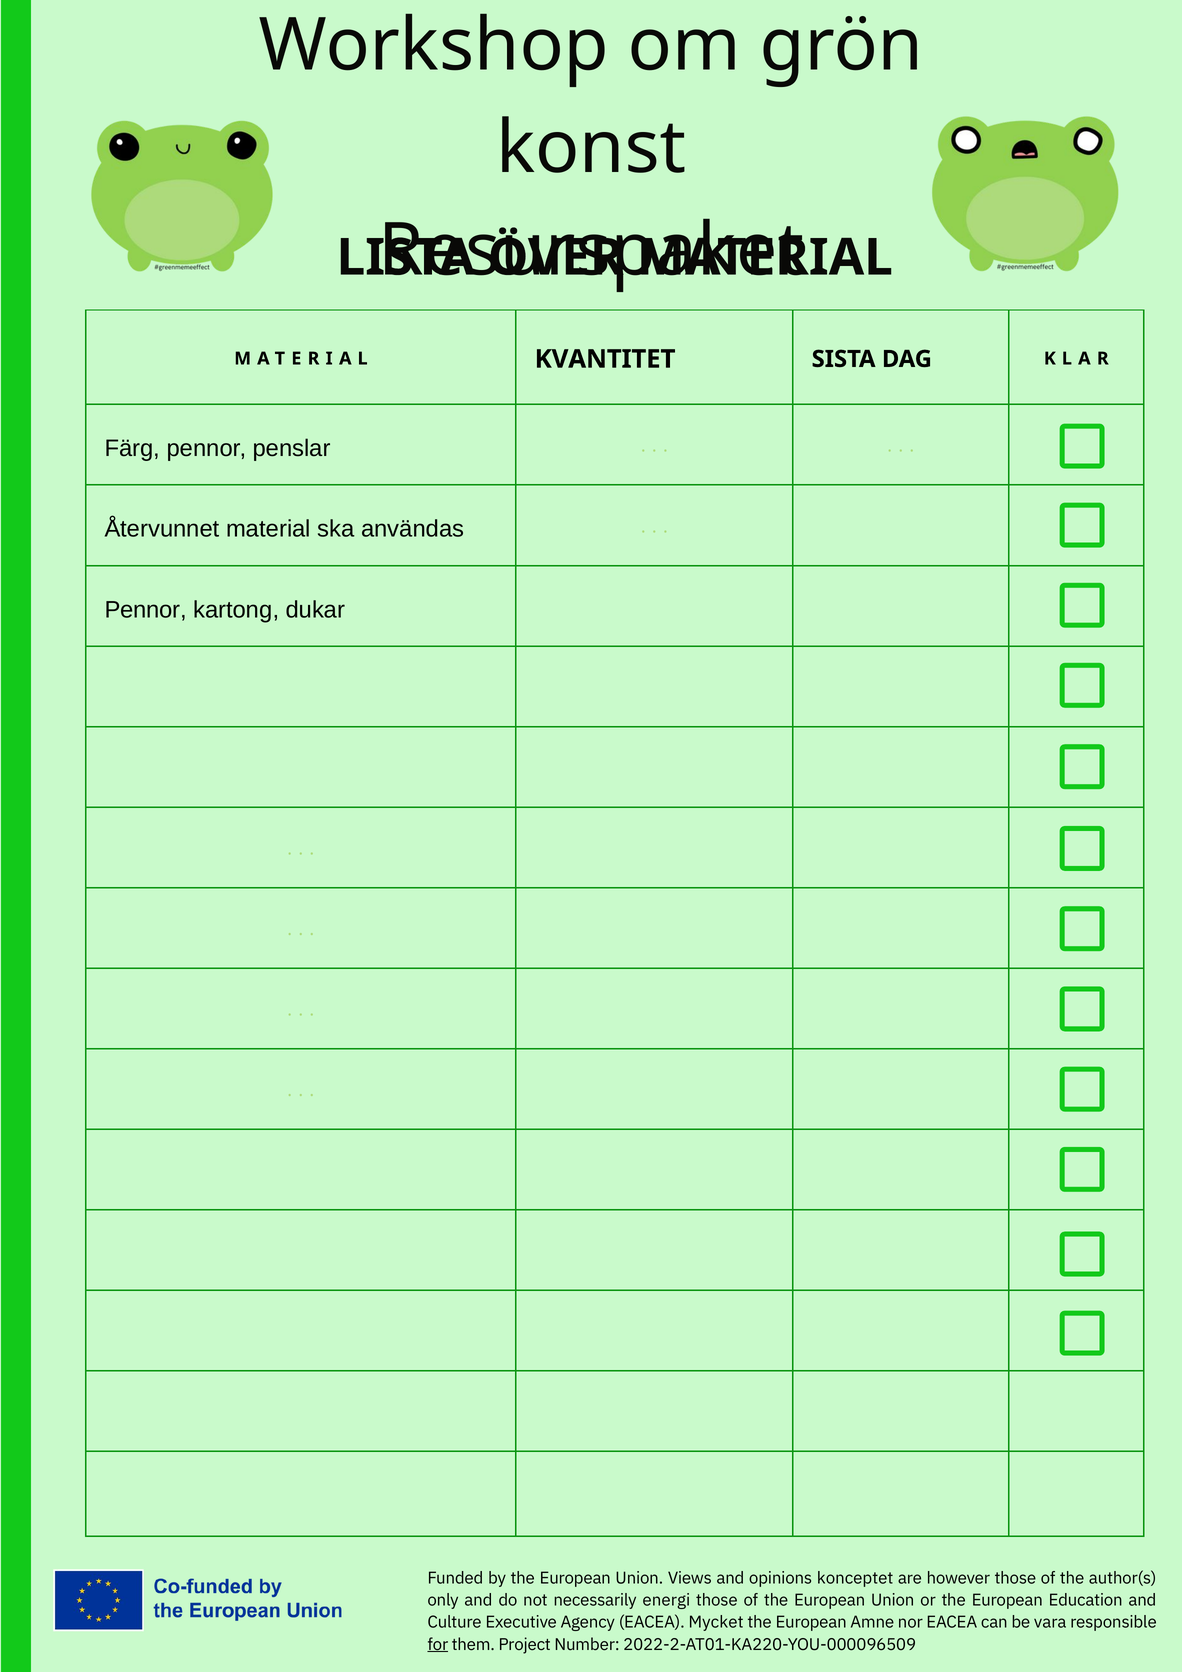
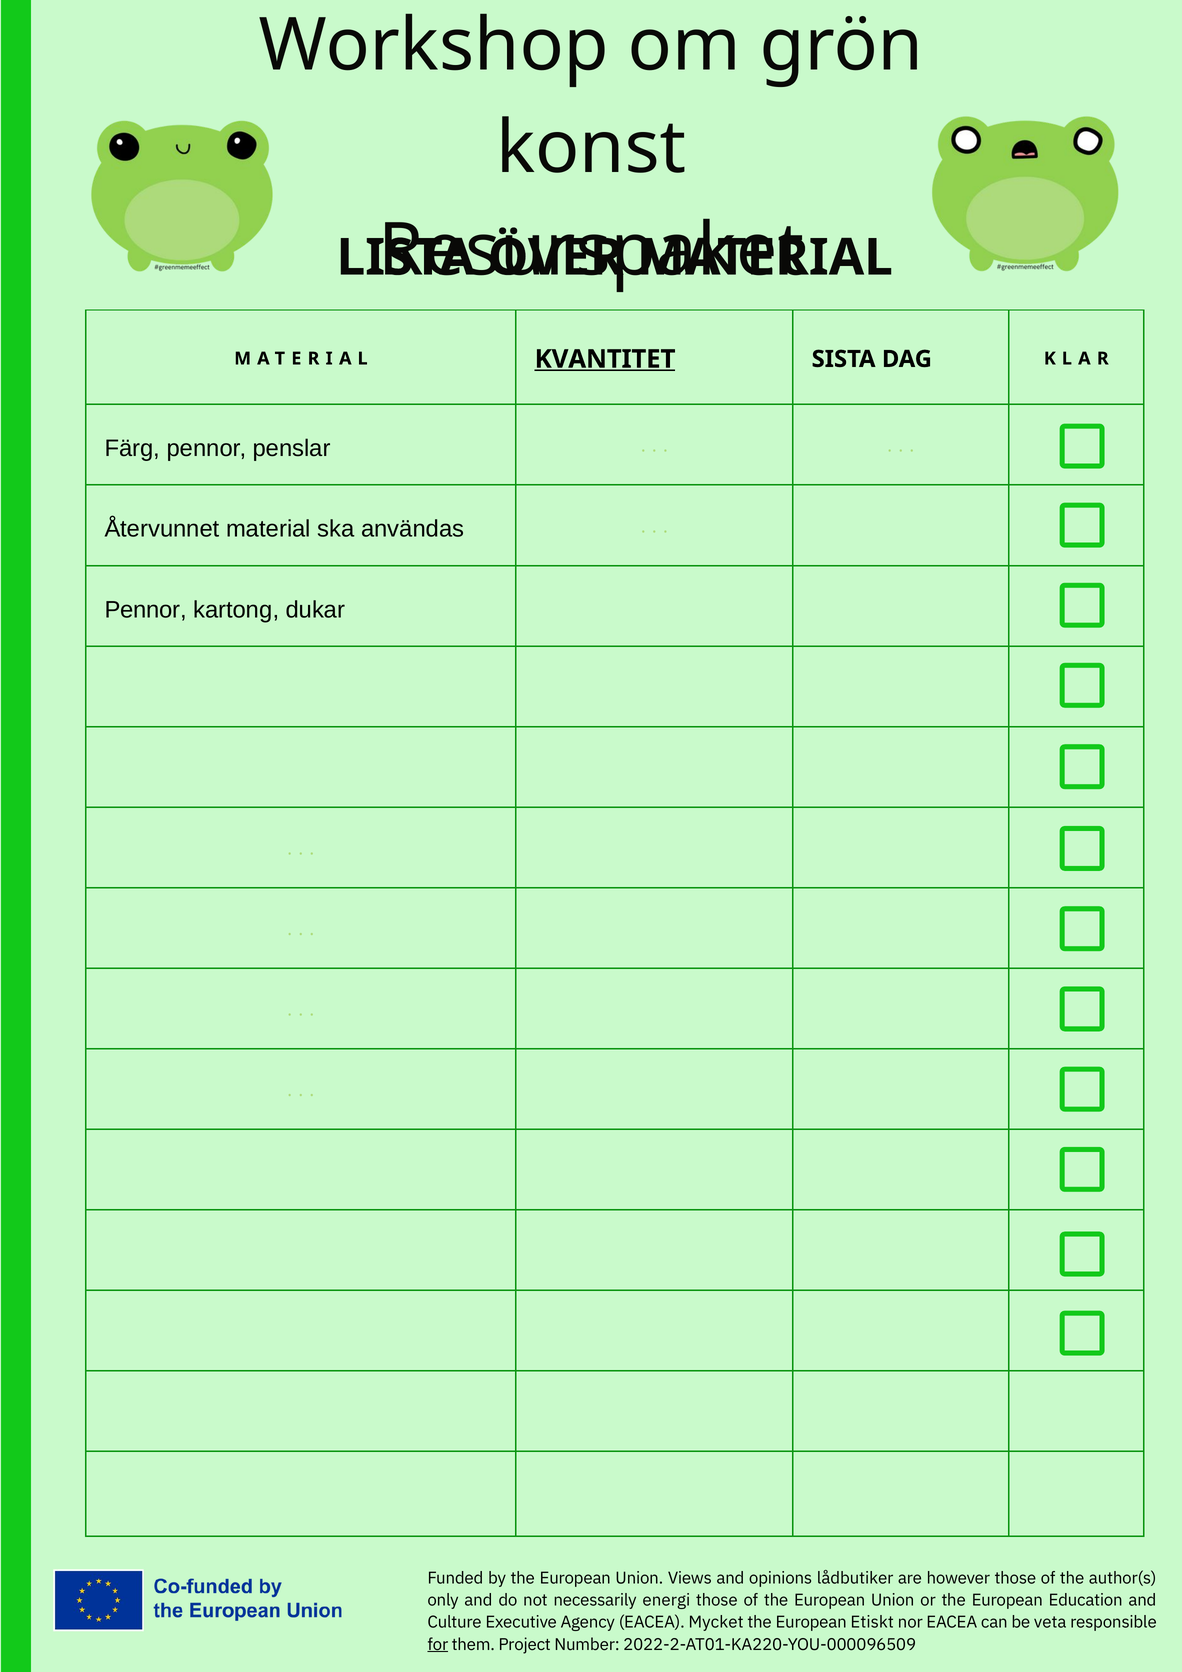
KVANTITET underline: none -> present (605, 359)
konceptet: konceptet -> lådbutiker (855, 1579)
Amne: Amne -> Etiskt (872, 1623)
vara: vara -> veta (1050, 1623)
